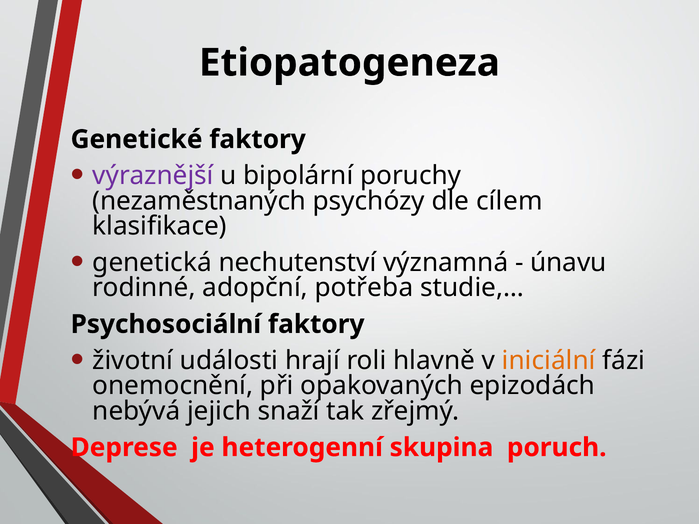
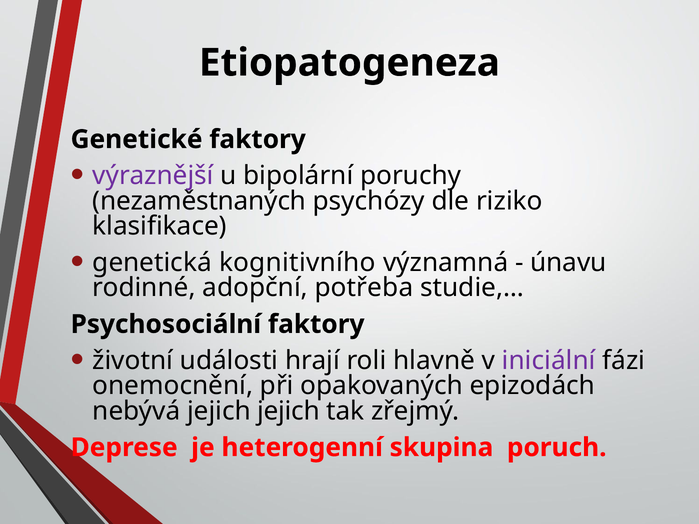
cílem: cílem -> riziko (509, 201)
nechutenství: nechutenství -> kognitivního (297, 263)
iniciální colour: orange -> purple (549, 361)
jejich snaží: snaží -> jejich (289, 411)
